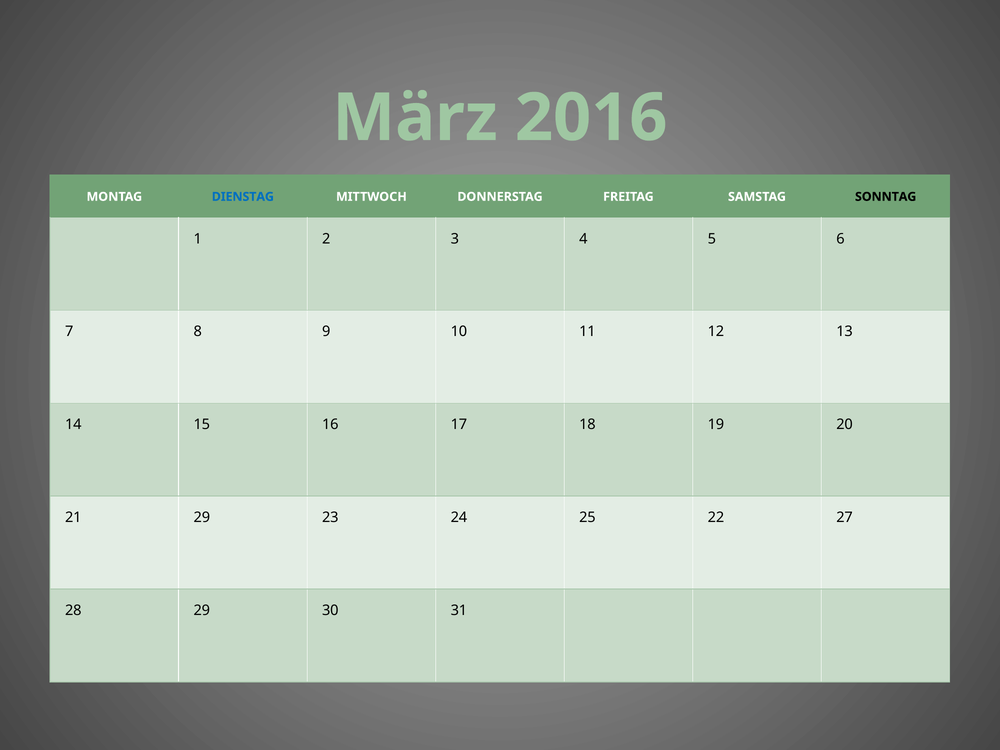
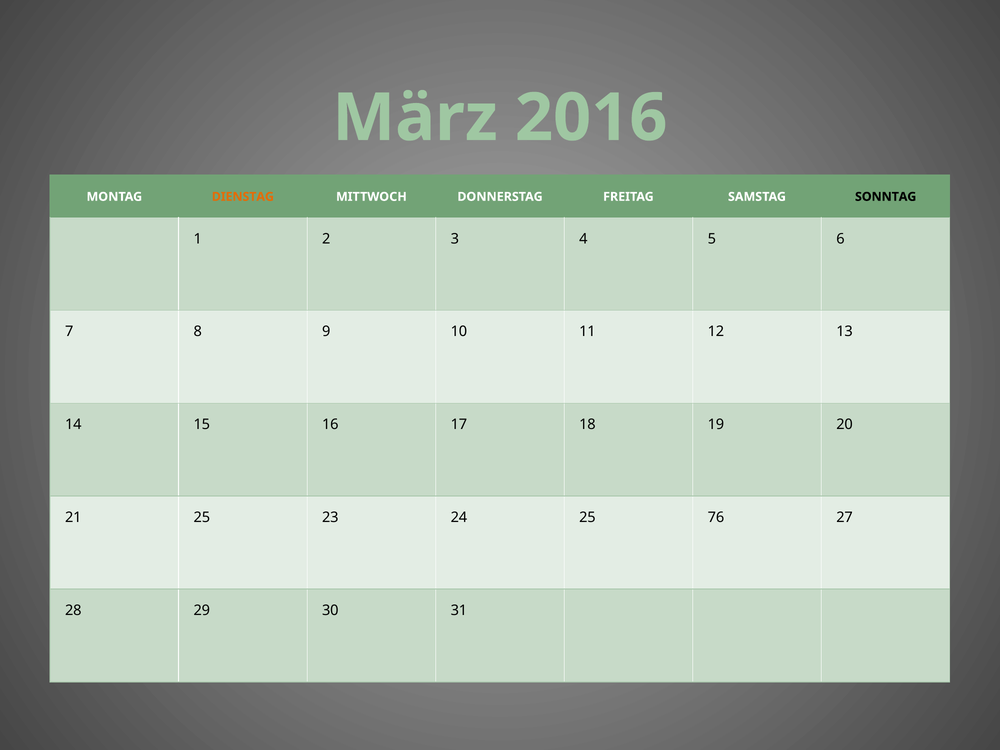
DIENSTAG colour: blue -> orange (243, 197)
21 29: 29 -> 25 (202, 518)
22: 22 -> 76 (716, 518)
